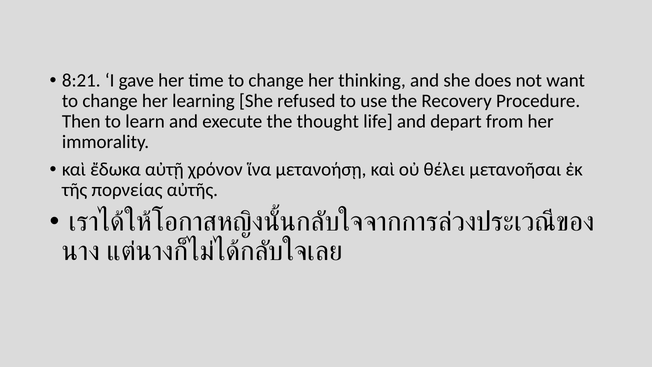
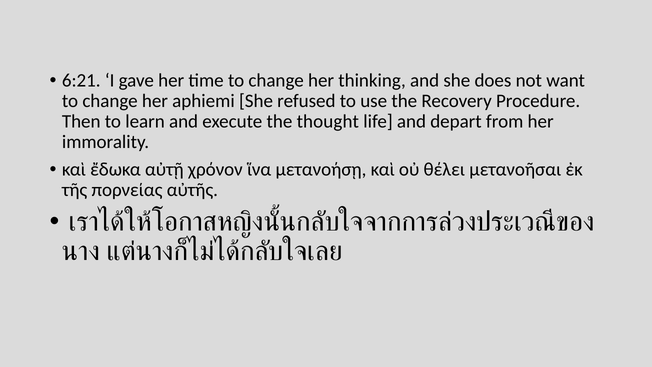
8:21: 8:21 -> 6:21 (81, 80)
learning: learning -> aphiemi (203, 101)
